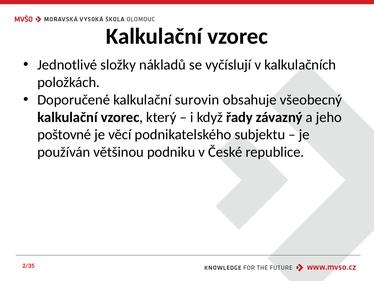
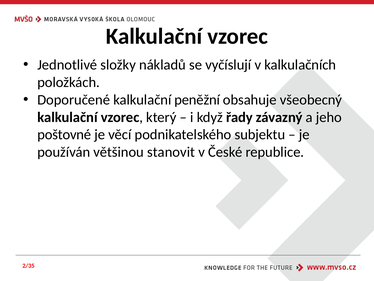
surovin: surovin -> peněžní (197, 100)
podniku: podniku -> stanovit (171, 152)
